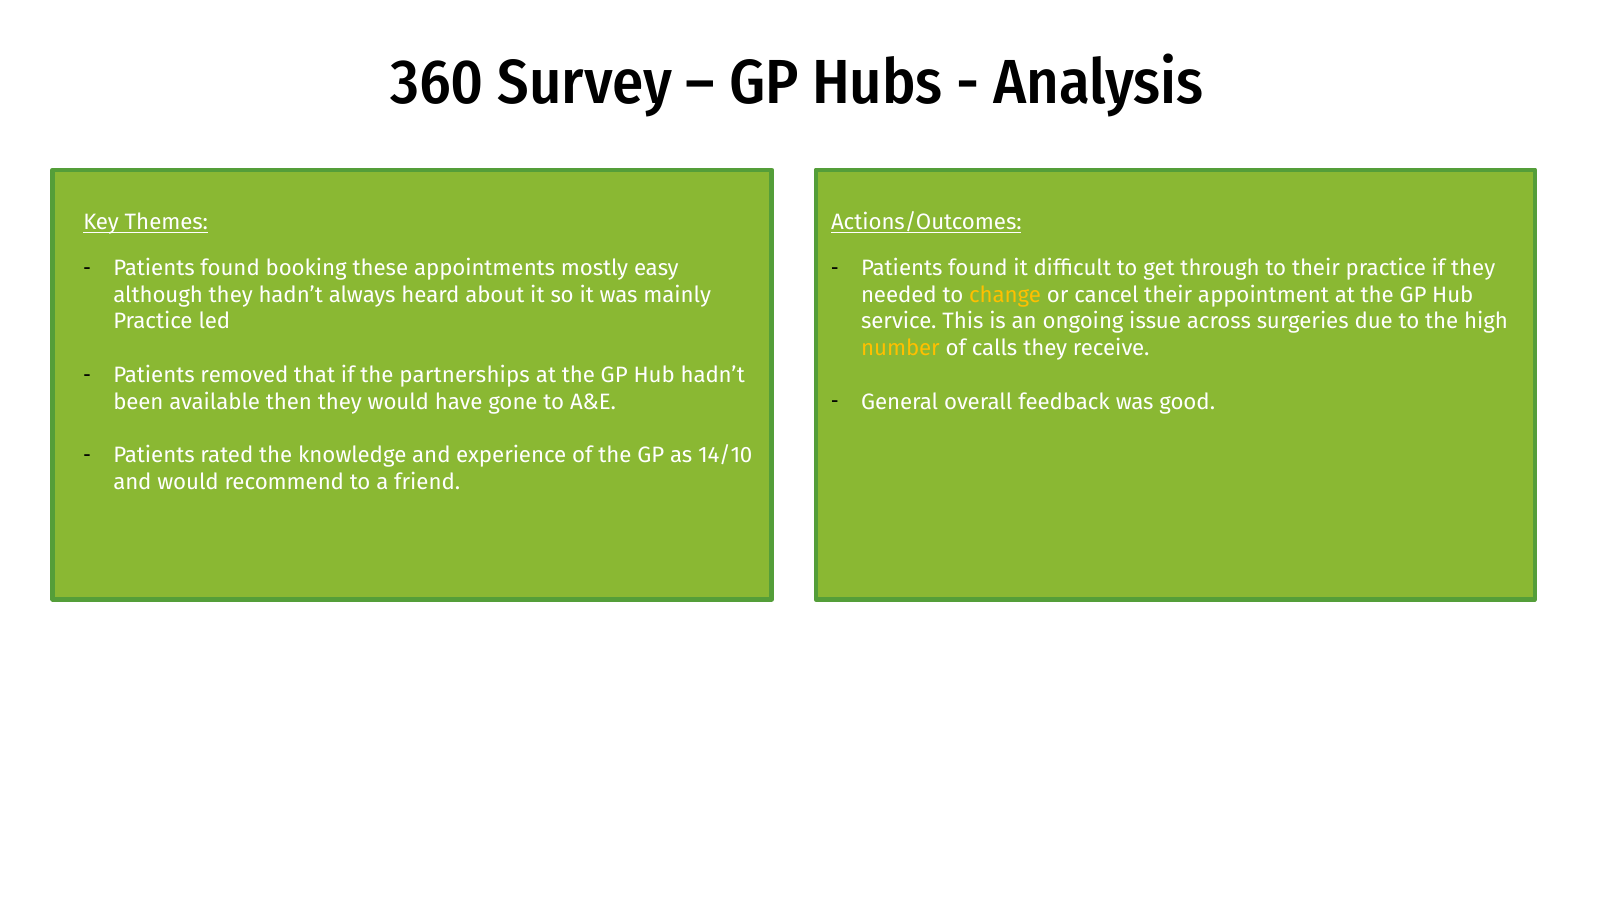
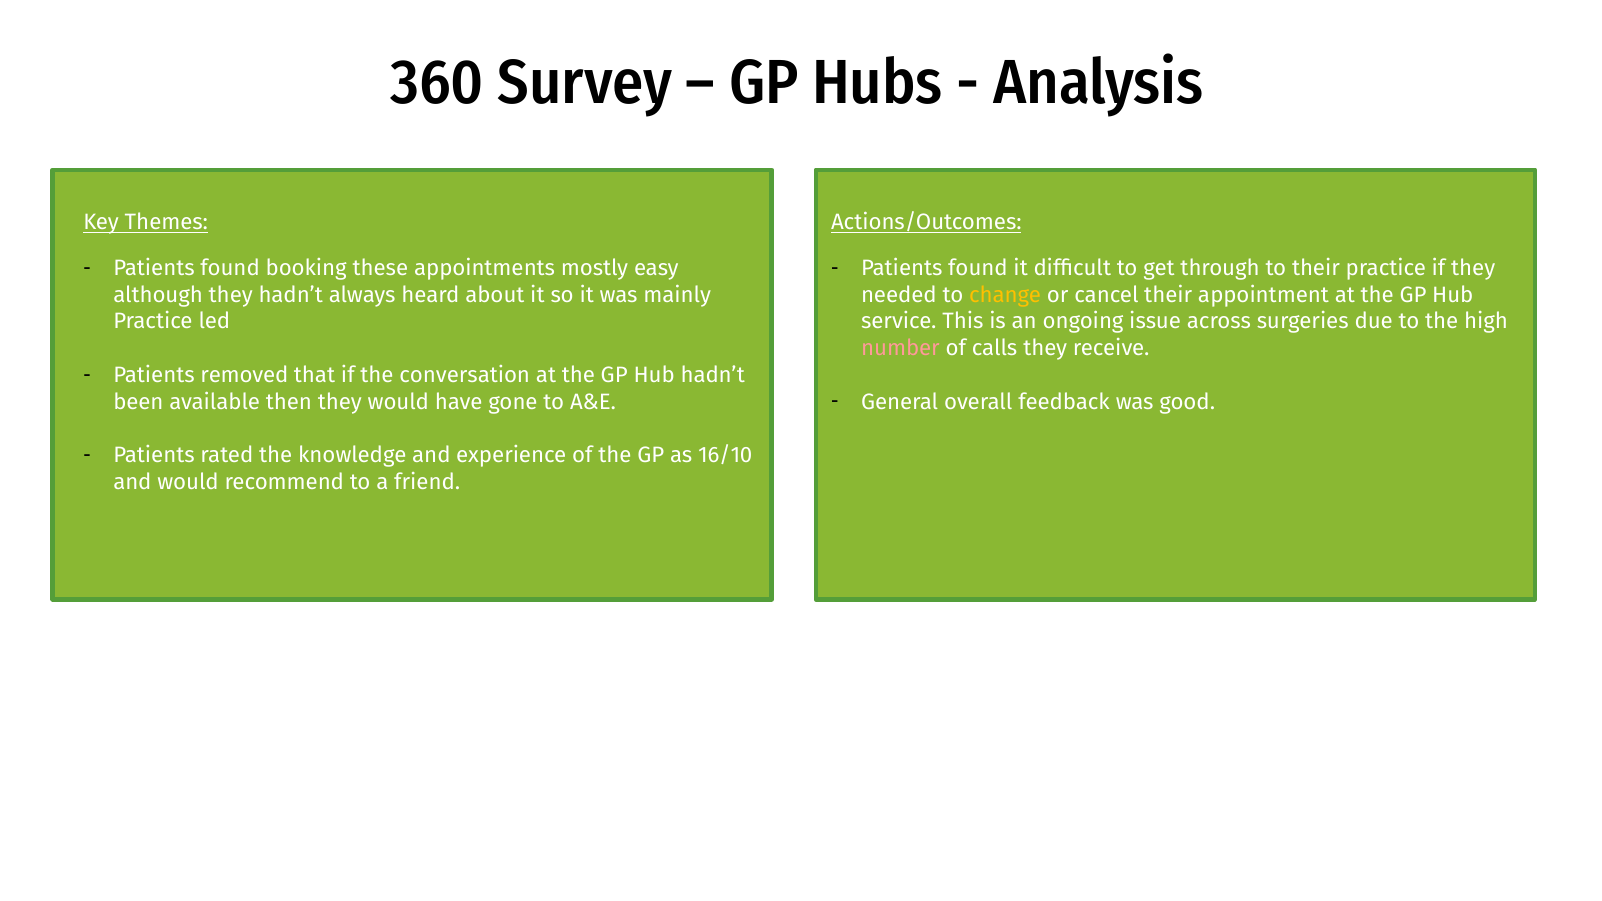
number colour: yellow -> pink (900, 348)
partnerships: partnerships -> conversation (465, 375)
14/10: 14/10 -> 16/10 (725, 455)
